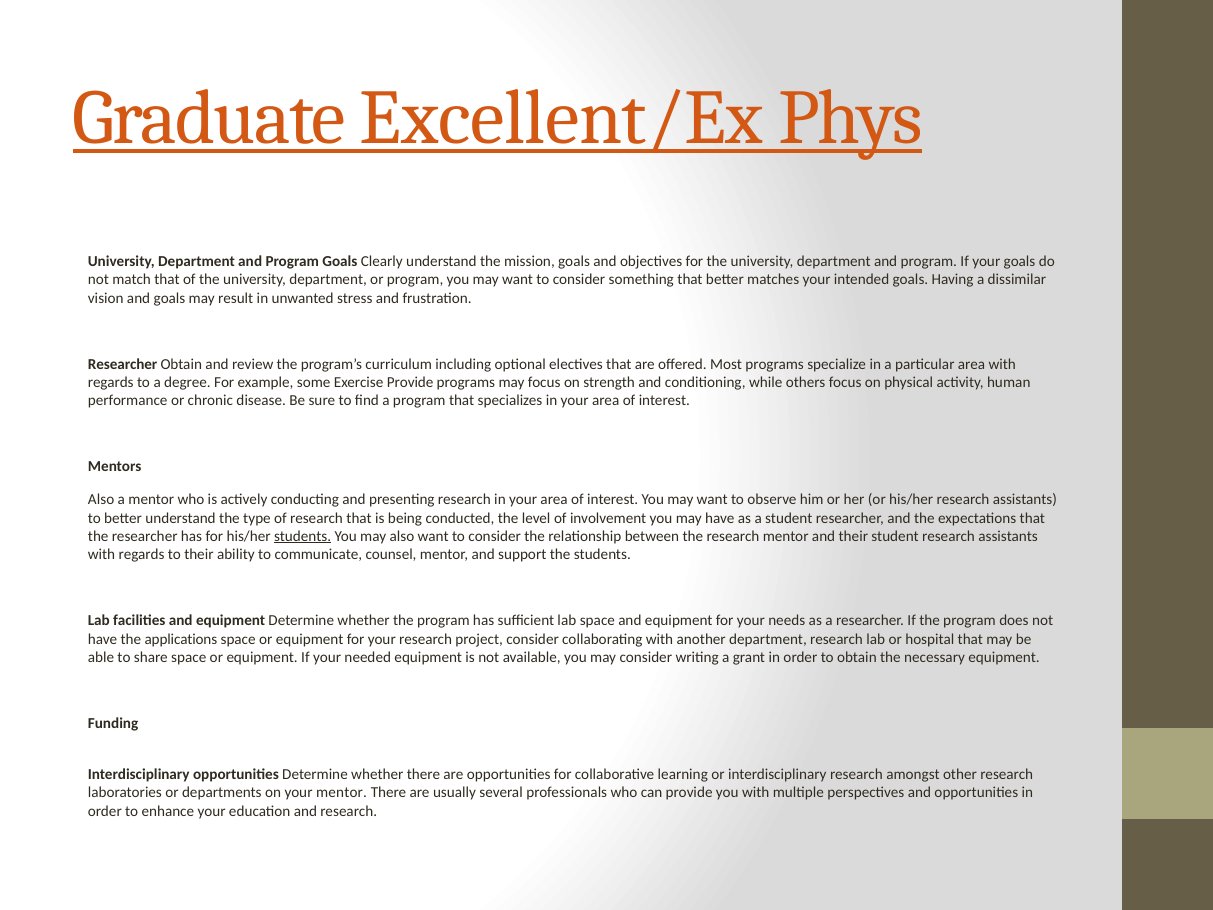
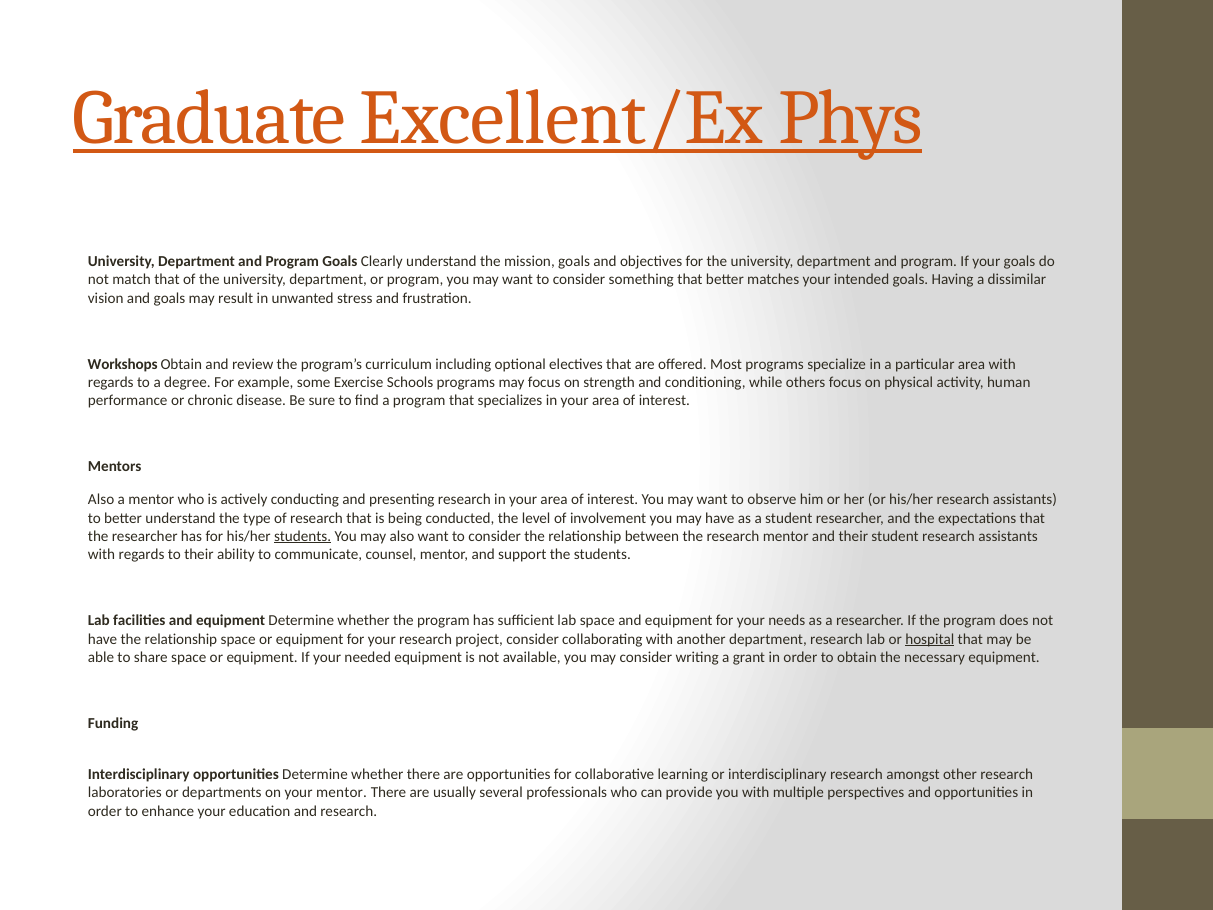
Researcher: Researcher -> Workshops (123, 364)
Exercise Provide: Provide -> Schools (410, 382)
have the applications: applications -> relationship (181, 639)
hospital underline: none -> present (930, 639)
